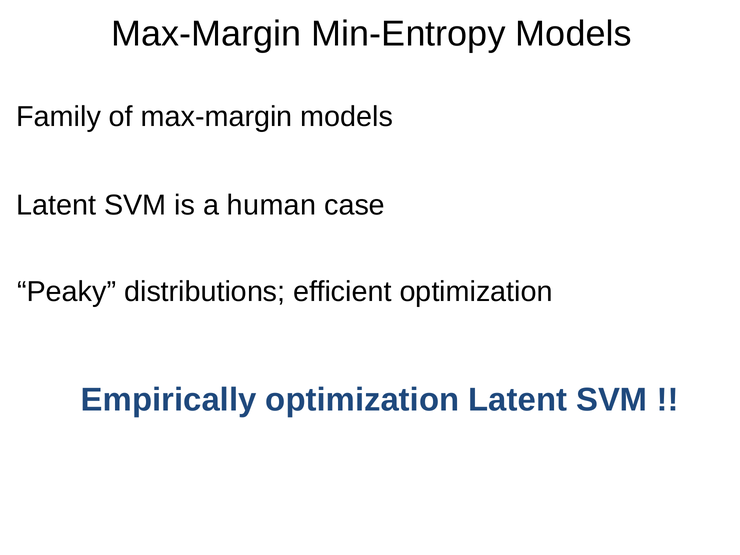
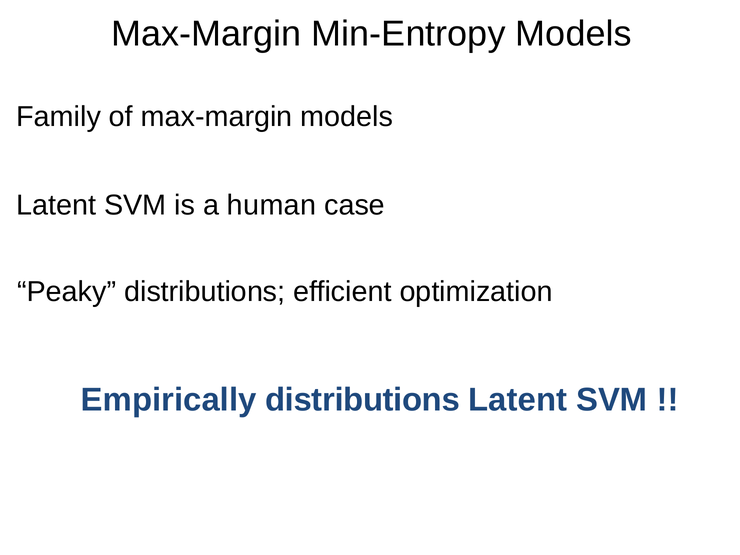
Empirically optimization: optimization -> distributions (363, 400)
